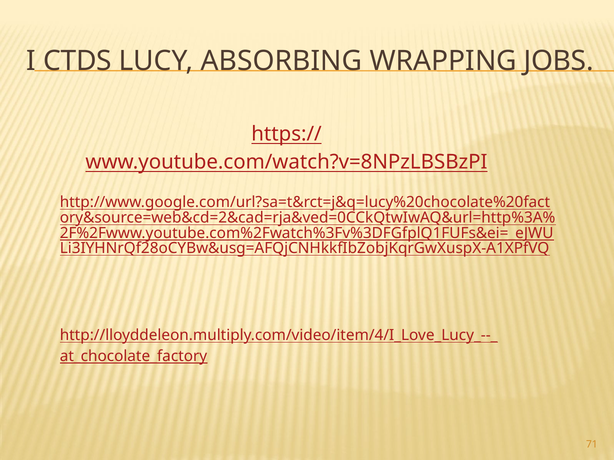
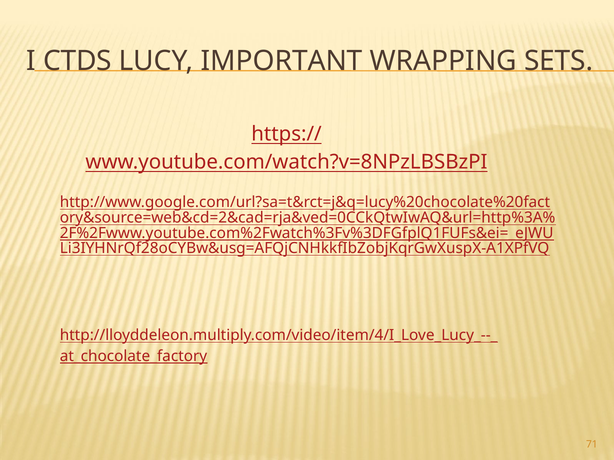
ABSORBING: ABSORBING -> IMPORTANT (282, 61)
JOBS: JOBS -> SETS (559, 61)
